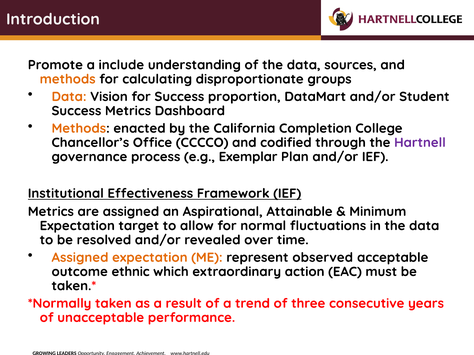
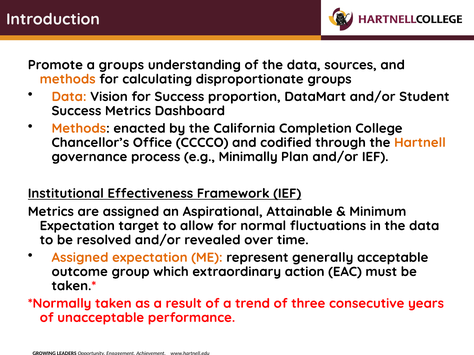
a include: include -> groups (121, 65)
Hartnell colour: purple -> orange (420, 143)
Exemplar: Exemplar -> Minimally (248, 157)
observed: observed -> generally (323, 258)
ethnic: ethnic -> group (131, 272)
